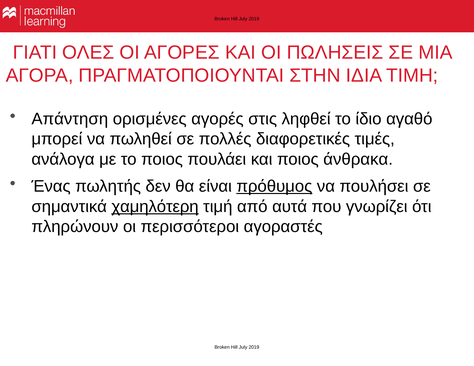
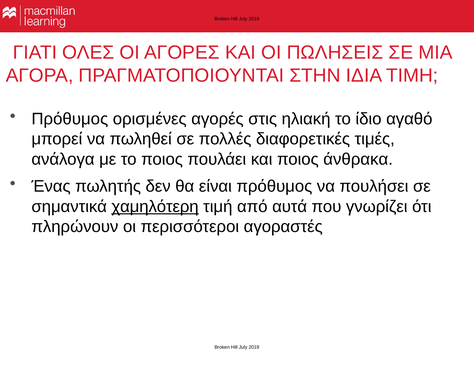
Απάντηση: Απάντηση -> Πρόθυμος (70, 119)
ληφθεί: ληφθεί -> ηλιακή (306, 119)
πρόθυμος underline: present -> none (274, 187)
